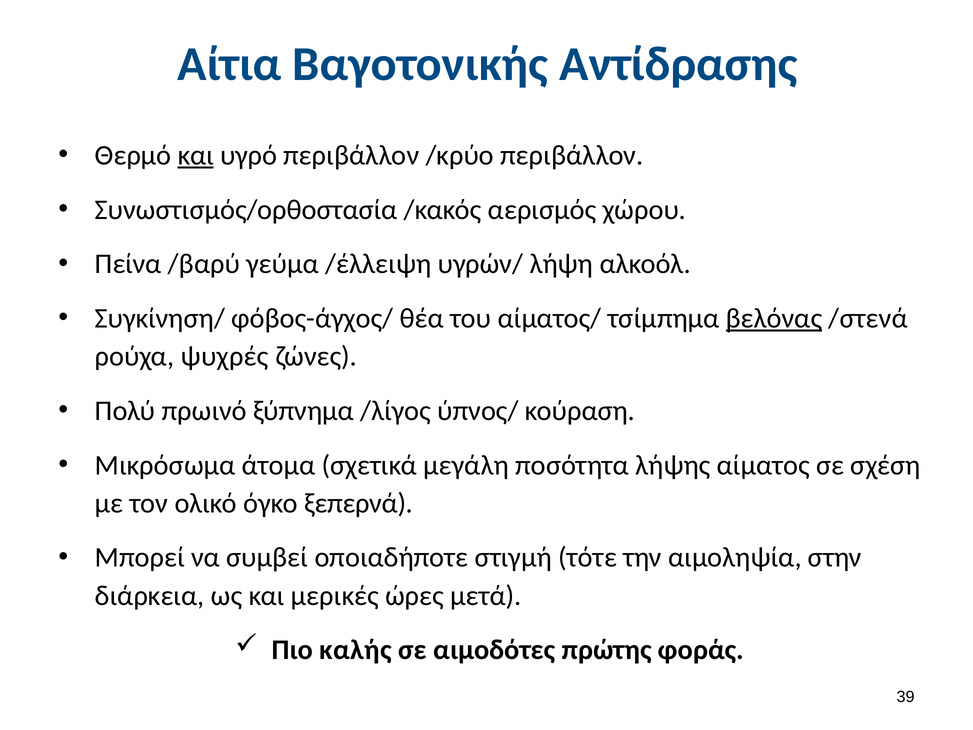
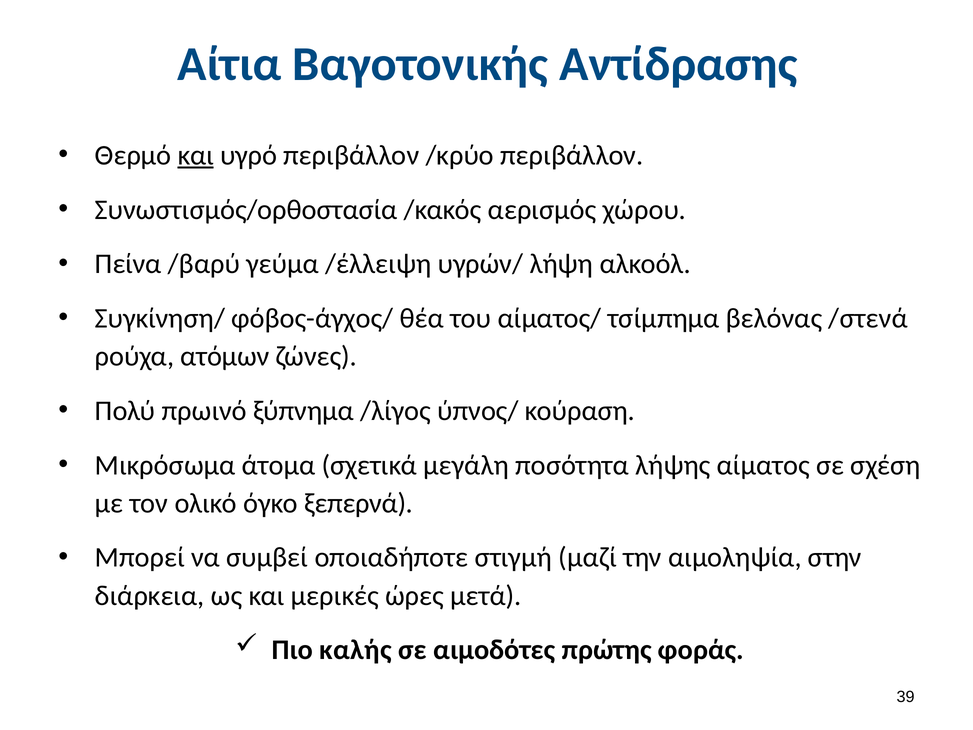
βελόνας underline: present -> none (774, 318)
ψυχρές: ψυχρές -> ατόμων (225, 356)
τότε: τότε -> μαζί (588, 557)
